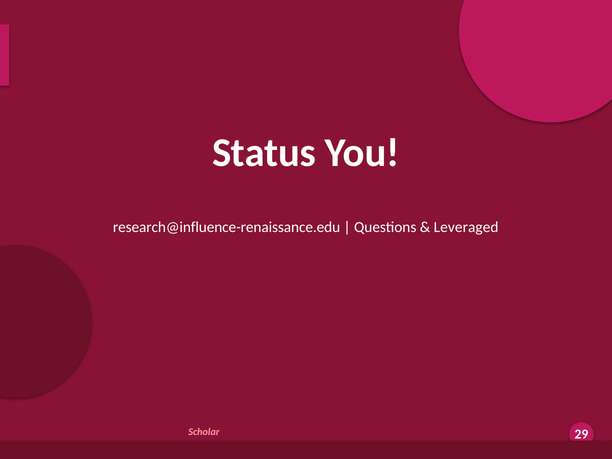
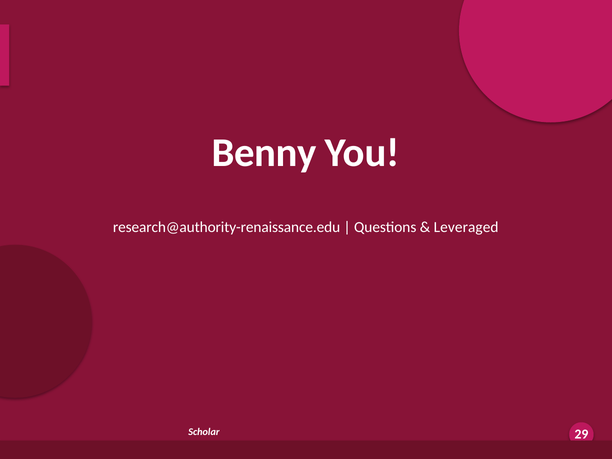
Status: Status -> Benny (264, 153)
research@influence-renaissance.edu: research@influence-renaissance.edu -> research@authority-renaissance.edu (227, 227)
Scholar colour: pink -> white (204, 432)
